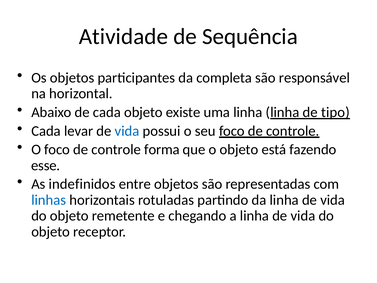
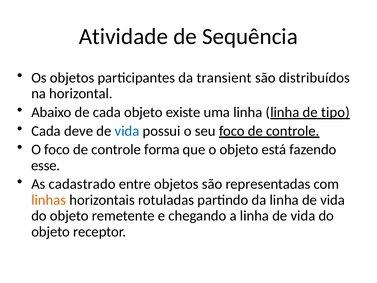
completa: completa -> transient (224, 78)
responsável: responsável -> distribuídos (314, 78)
levar: levar -> deve (79, 131)
indefinidos: indefinidos -> cadastrado (82, 184)
linhas colour: blue -> orange (49, 200)
